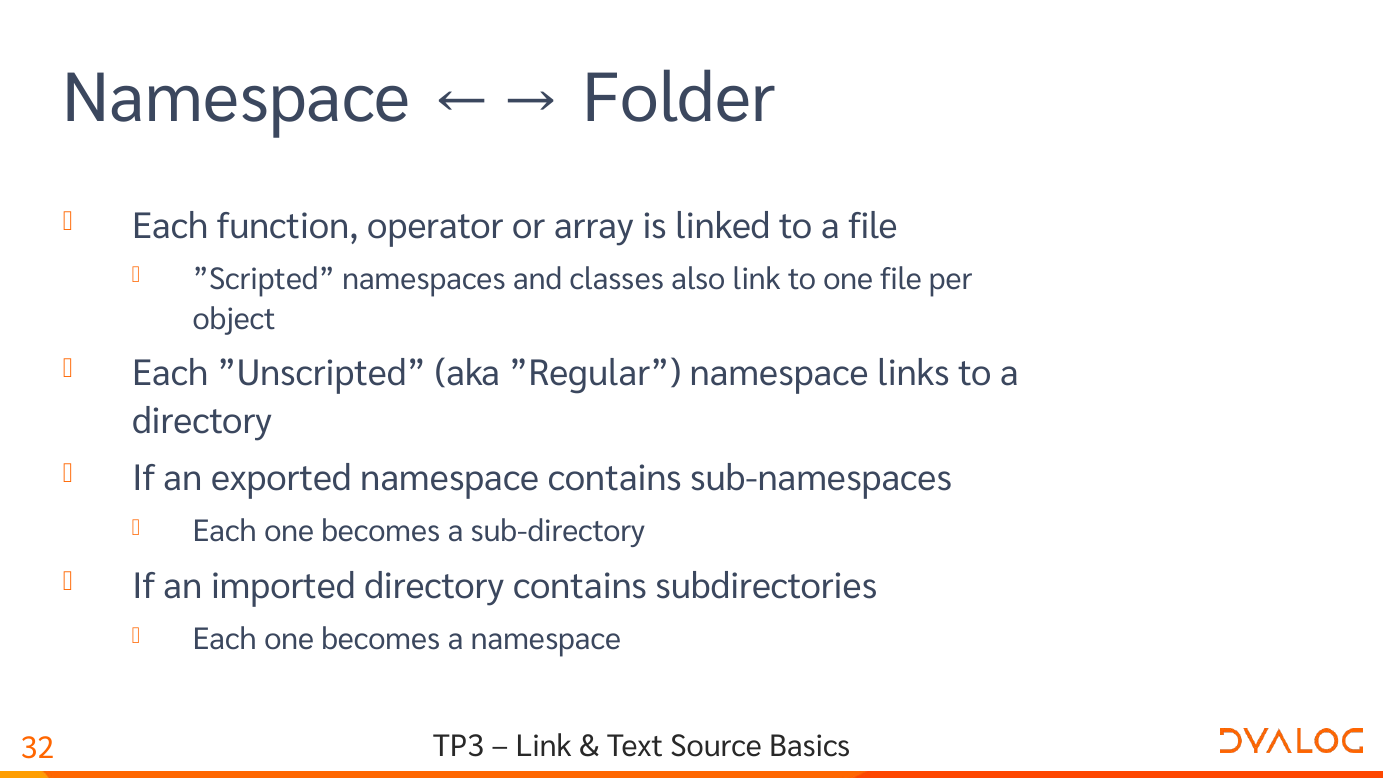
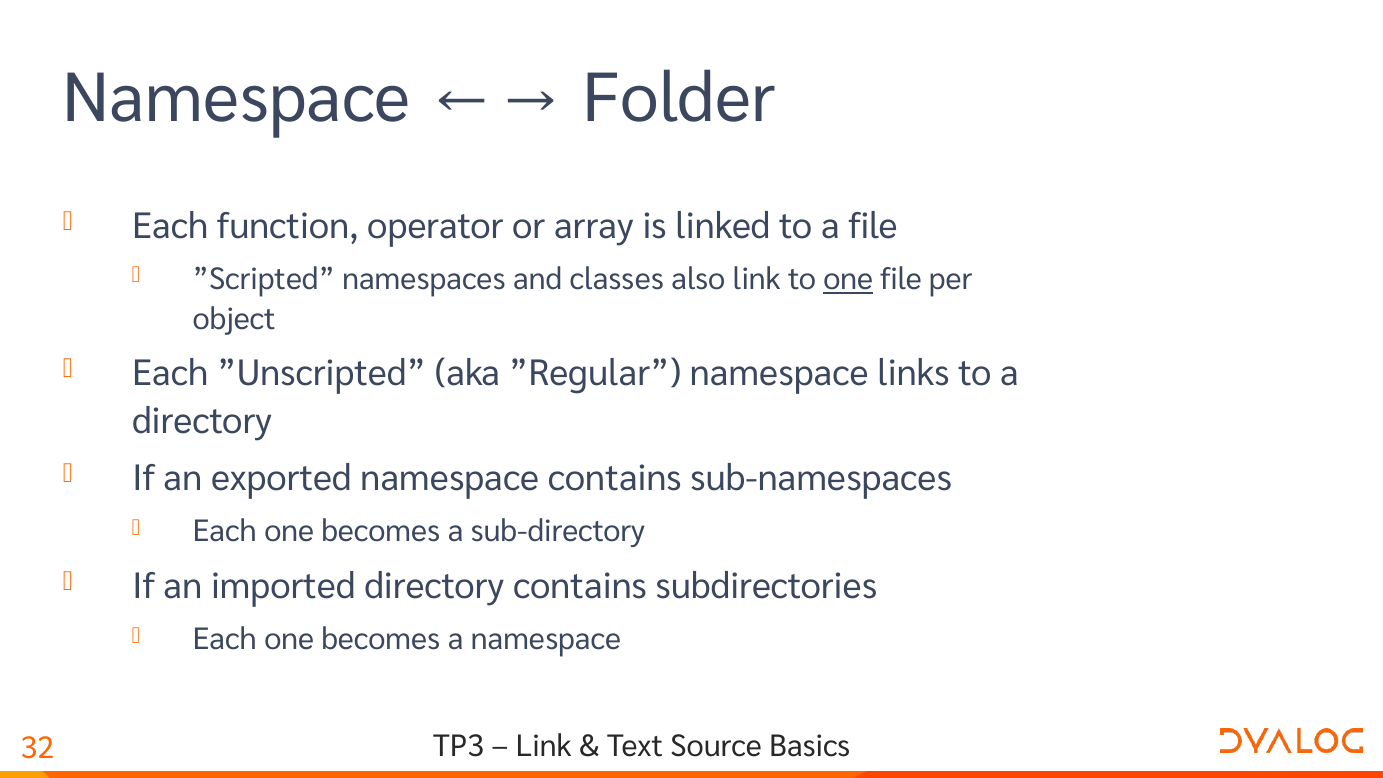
one underline: none -> present (848, 279)
